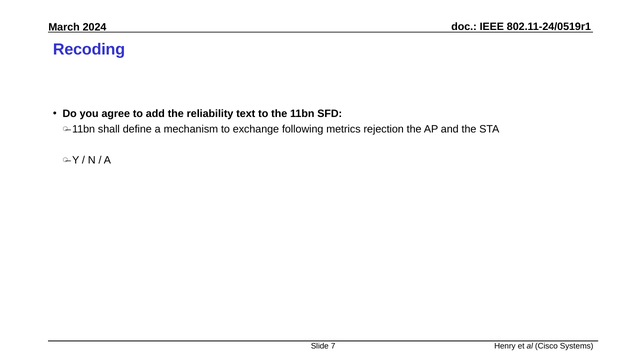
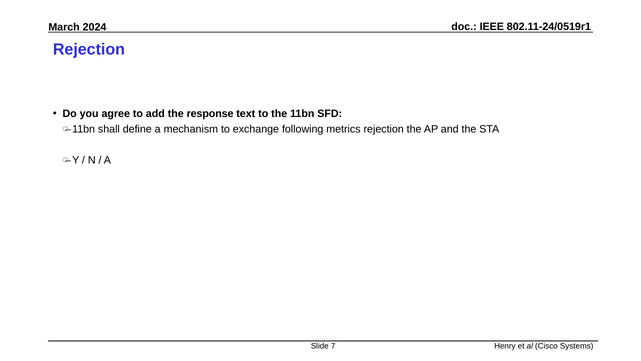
Recoding: Recoding -> Rejection (89, 49)
reliability: reliability -> response (210, 114)
